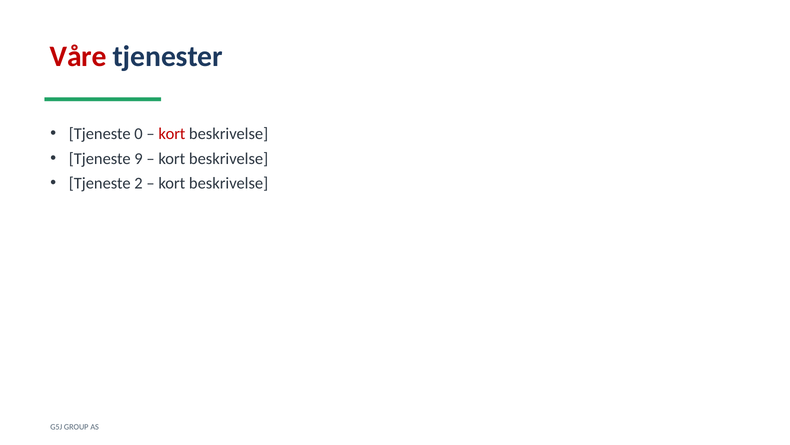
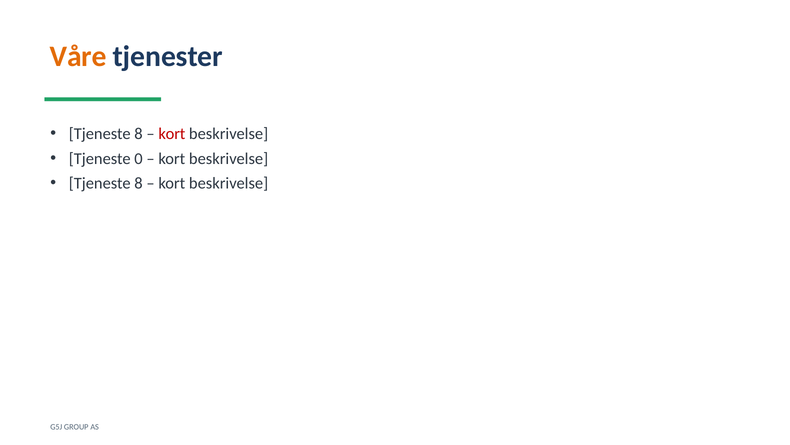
Våre colour: red -> orange (78, 56)
0: 0 -> 8 (139, 134)
9: 9 -> 0 (139, 159)
2: 2 -> 8 (139, 183)
